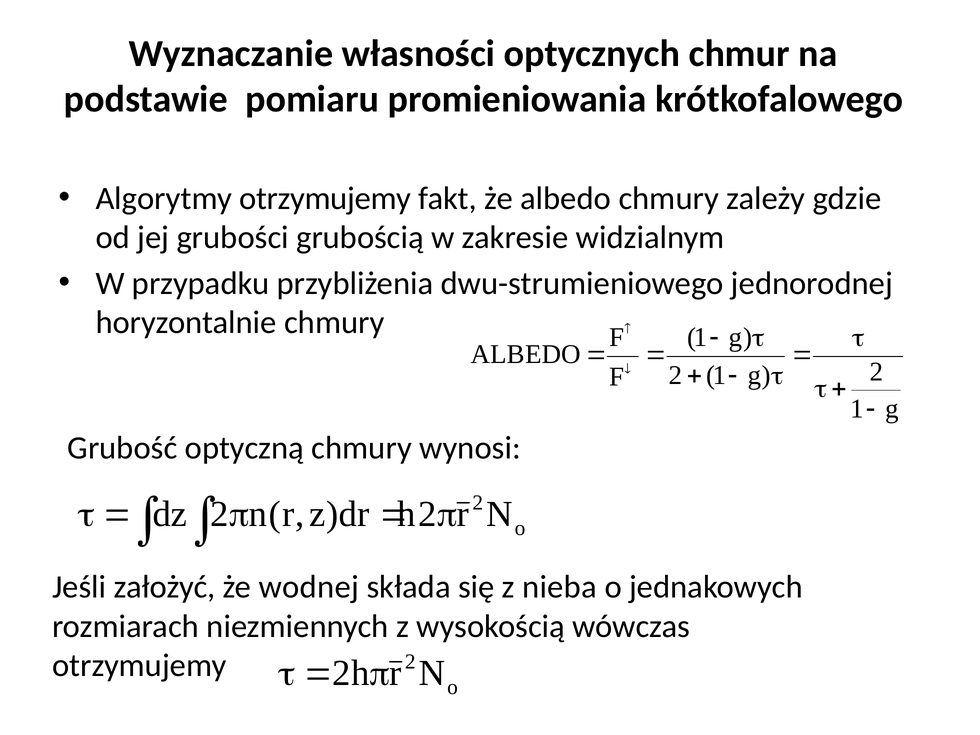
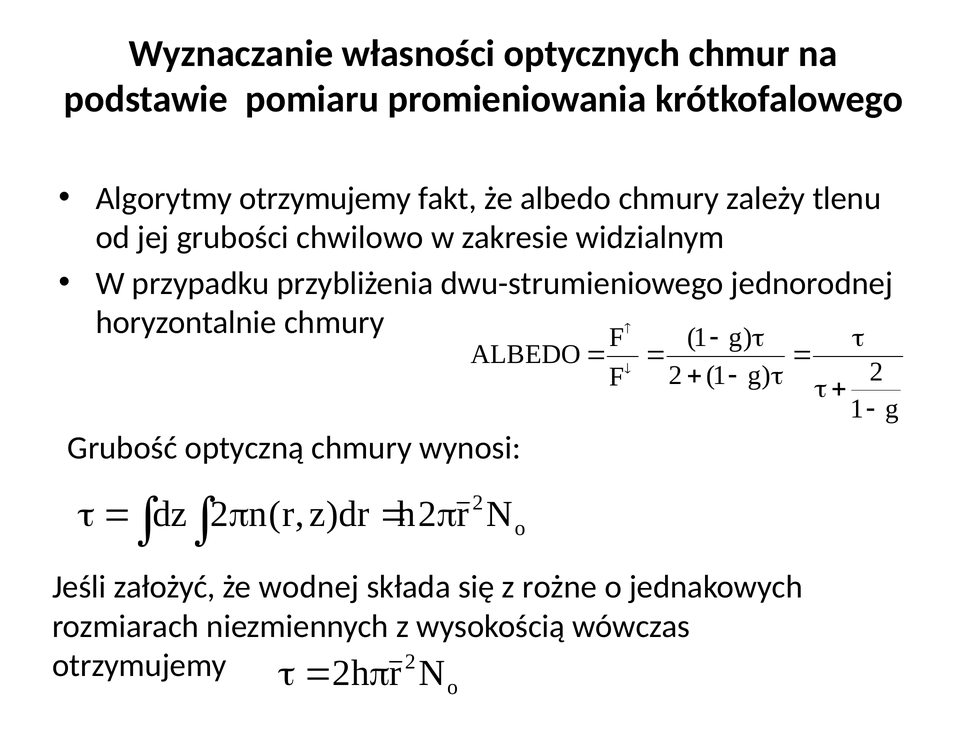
gdzie: gdzie -> tlenu (847, 198)
grubością: grubością -> chwilowo (360, 237)
nieba: nieba -> rożne (560, 587)
